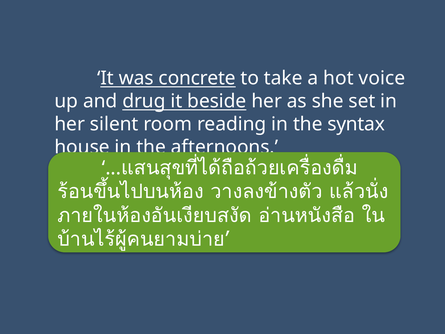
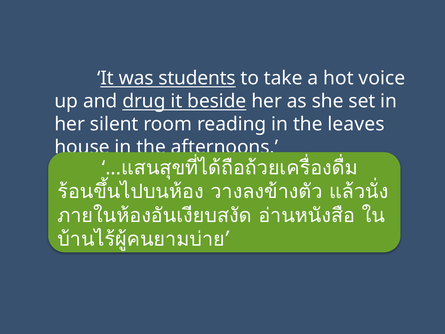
concrete: concrete -> students (197, 78)
syntax: syntax -> leaves (356, 124)
